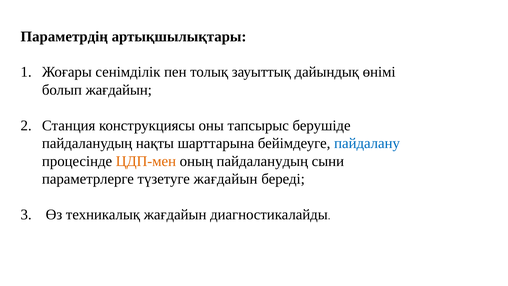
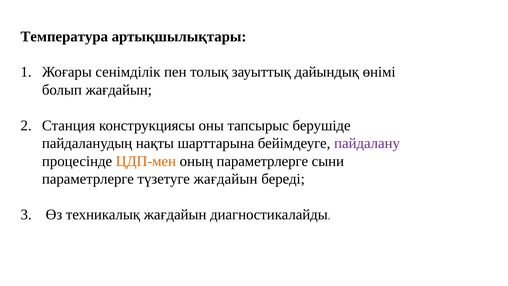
Параметрдің: Параметрдің -> Температура (64, 36)
пайдалану colour: blue -> purple (367, 143)
оның пайдаланудың: пайдаланудың -> параметрлерге (262, 161)
